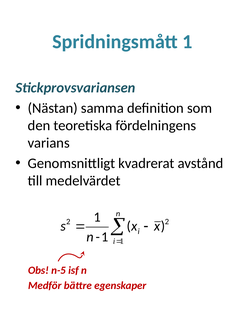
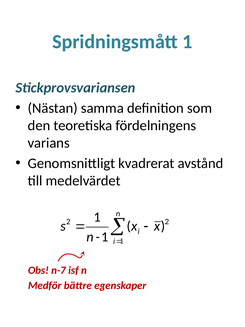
n-5: n-5 -> n-7 (59, 270)
